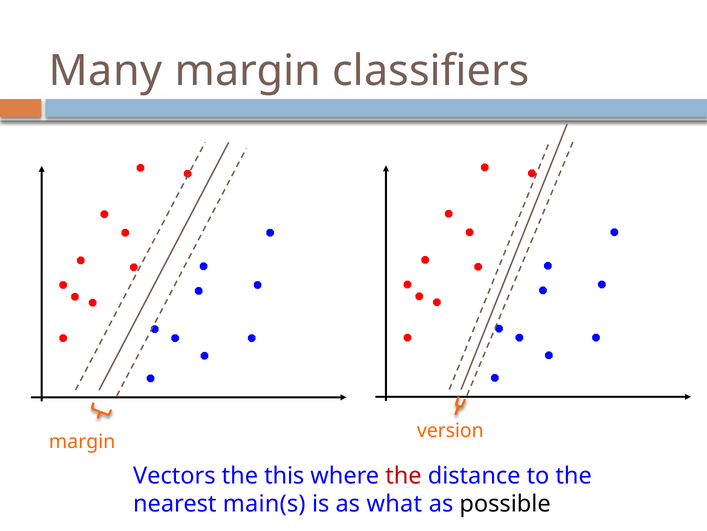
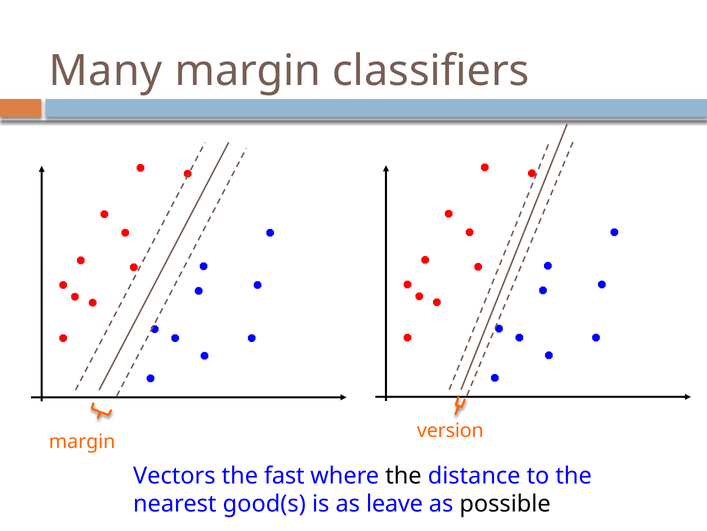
this: this -> fast (284, 475)
the colour: red -> black (403, 475)
main(s: main(s -> good(s (264, 503)
what: what -> leave (395, 503)
